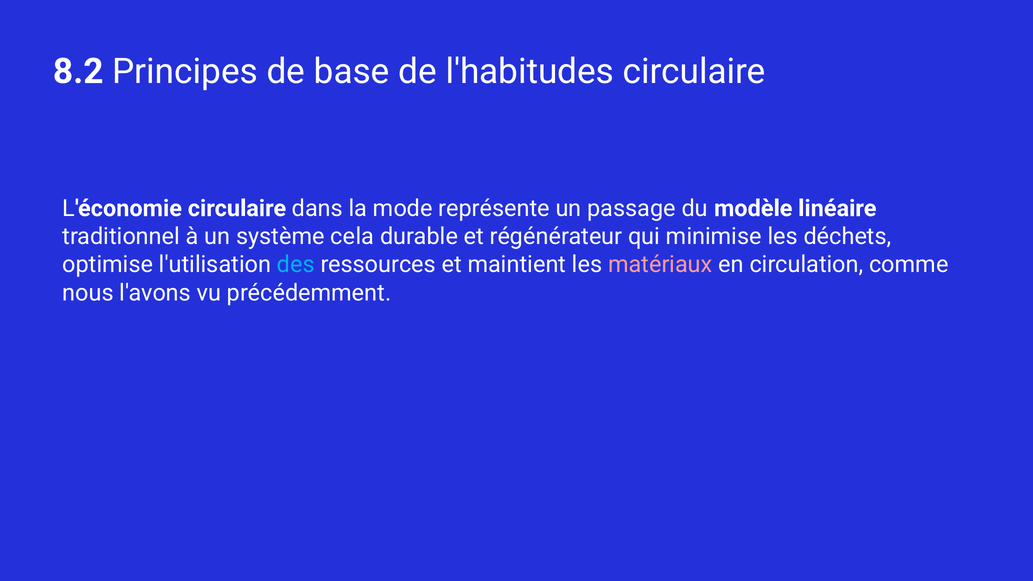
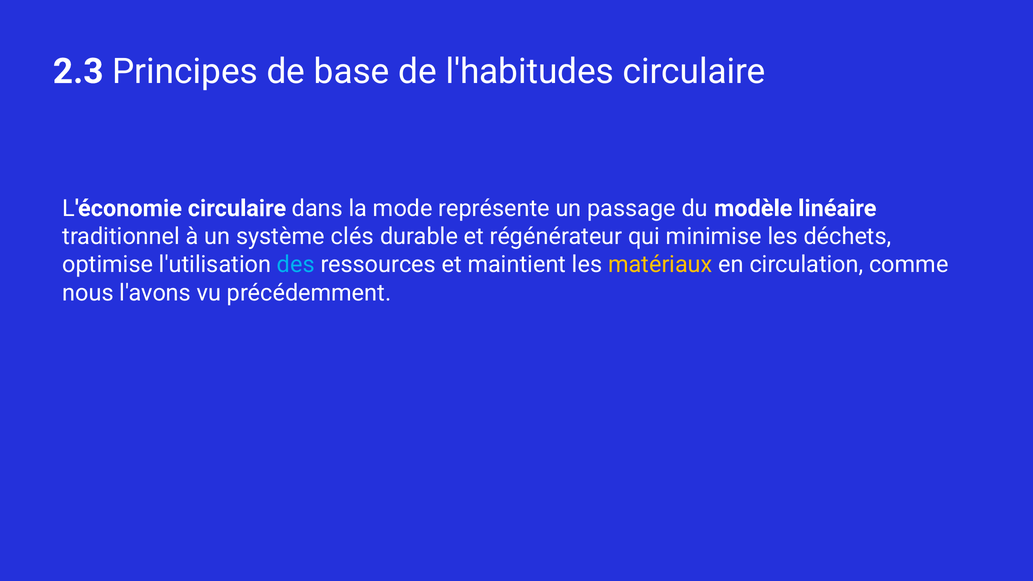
8.2: 8.2 -> 2.3 (78, 71)
cela: cela -> clés (352, 237)
matériaux colour: pink -> yellow (660, 265)
